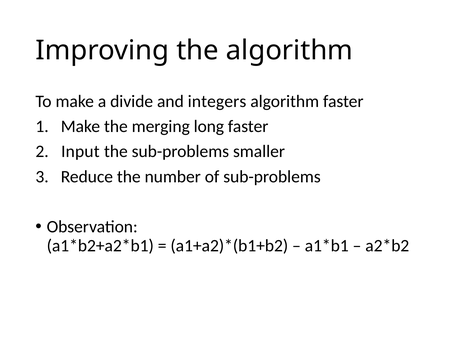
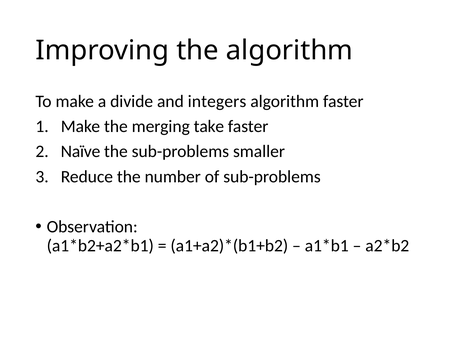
long: long -> take (209, 127)
Input: Input -> Naïve (81, 152)
